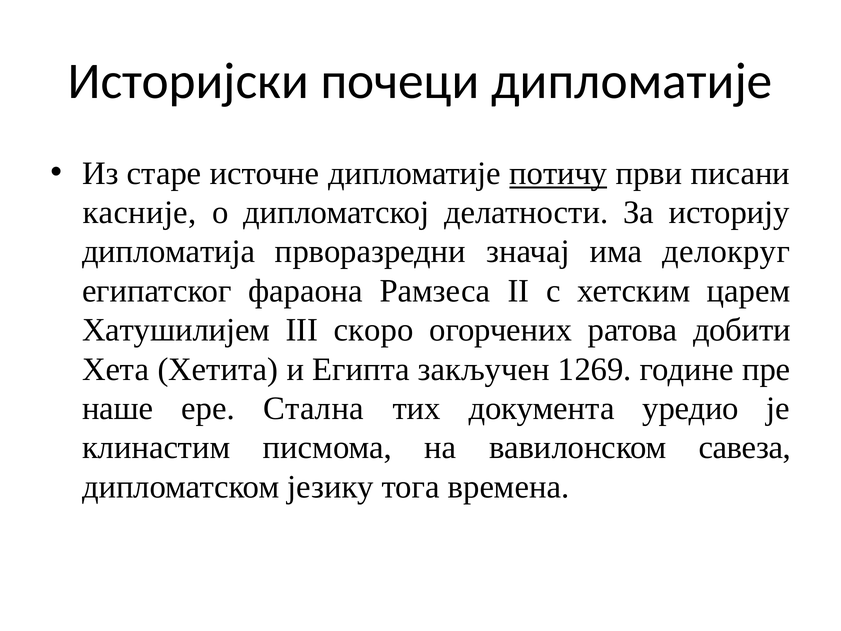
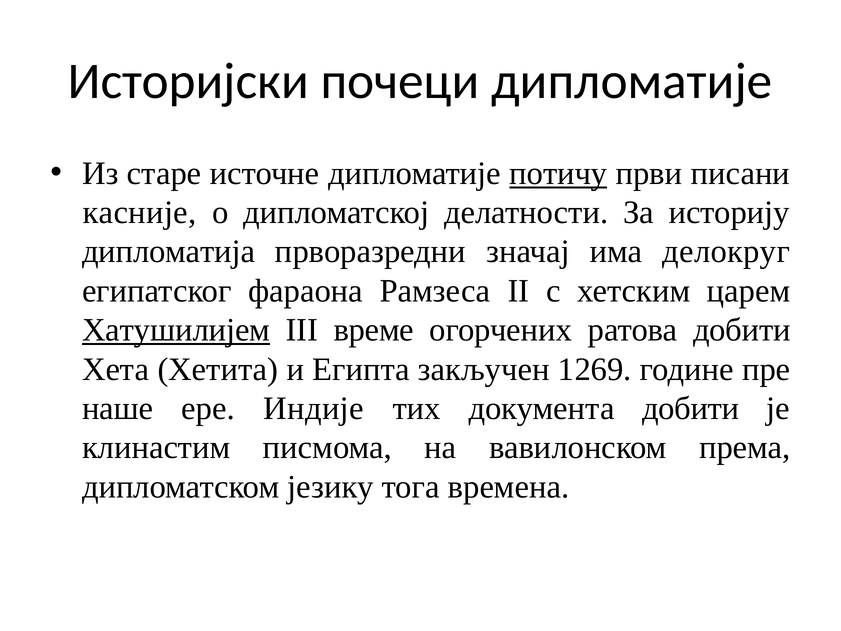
Хатушилијем underline: none -> present (176, 330)
скоро: скоро -> време (374, 330)
Стална: Стална -> Индије (314, 408)
документа уредио: уредио -> добити (691, 408)
савеза: савеза -> према (745, 447)
